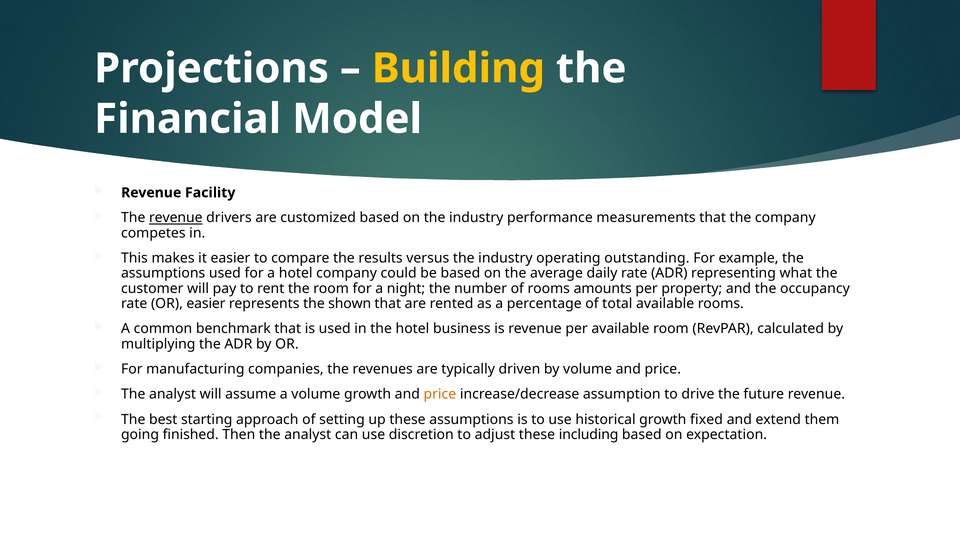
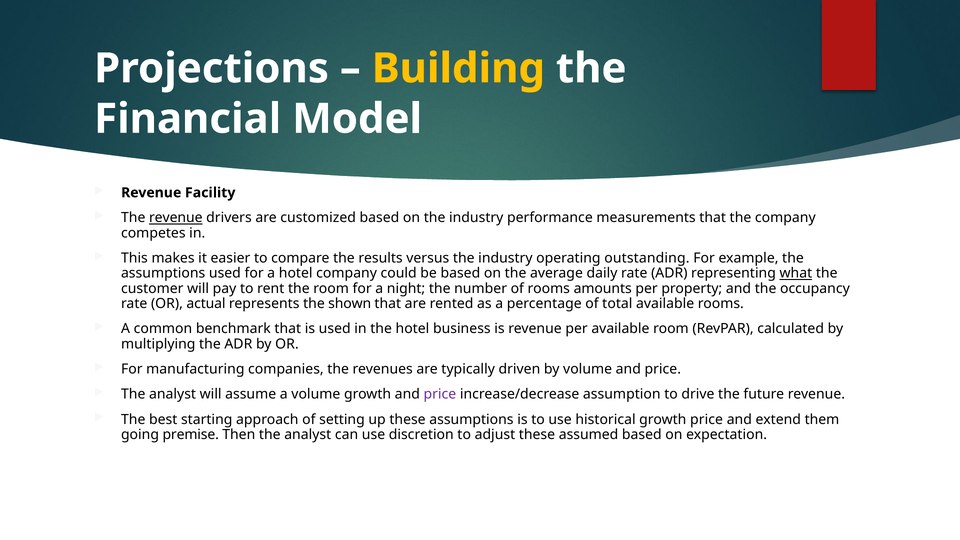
what underline: none -> present (796, 273)
OR easier: easier -> actual (206, 304)
price colour: orange -> purple (440, 394)
growth fixed: fixed -> price (707, 420)
finished: finished -> premise (191, 435)
including: including -> assumed (589, 435)
